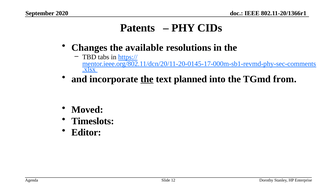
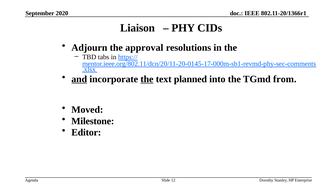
Patents: Patents -> Liaison (138, 28)
Changes: Changes -> Adjourn (89, 48)
available: available -> approval (144, 48)
and underline: none -> present (79, 79)
Timeslots: Timeslots -> Milestone (93, 121)
